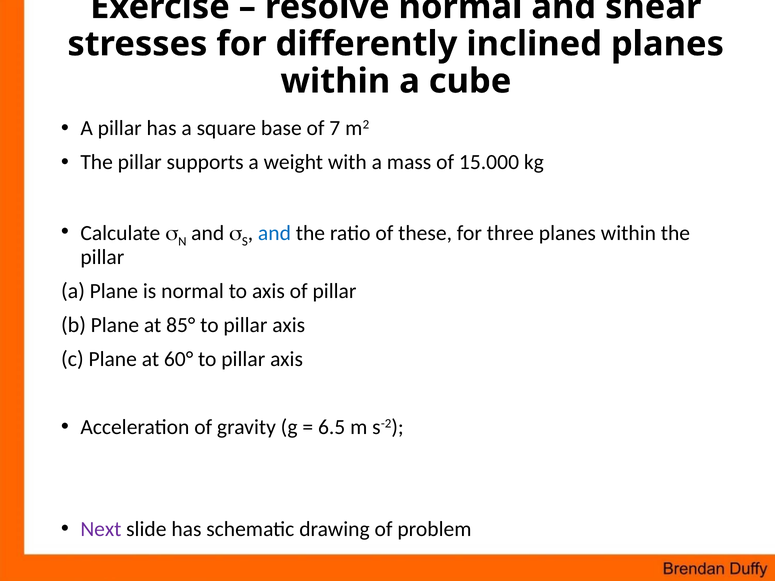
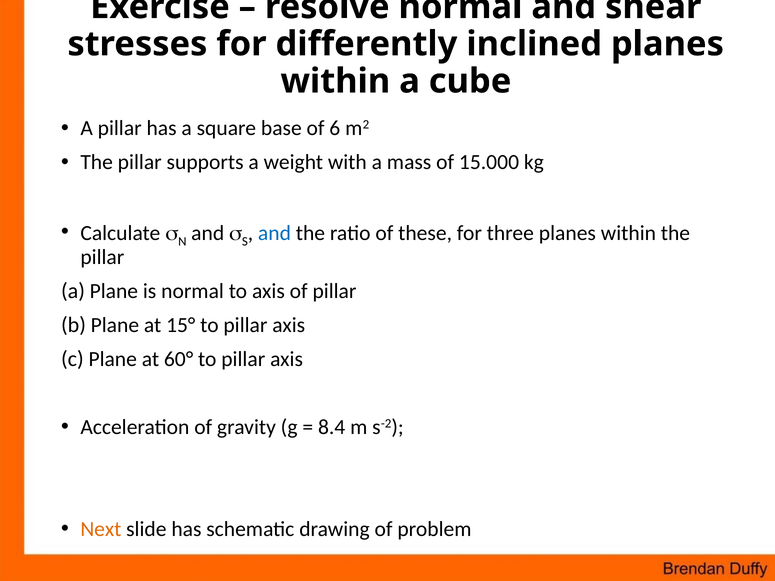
7: 7 -> 6 (335, 128)
85°: 85° -> 15° (181, 325)
6.5: 6.5 -> 8.4 (332, 427)
Next colour: purple -> orange (101, 529)
